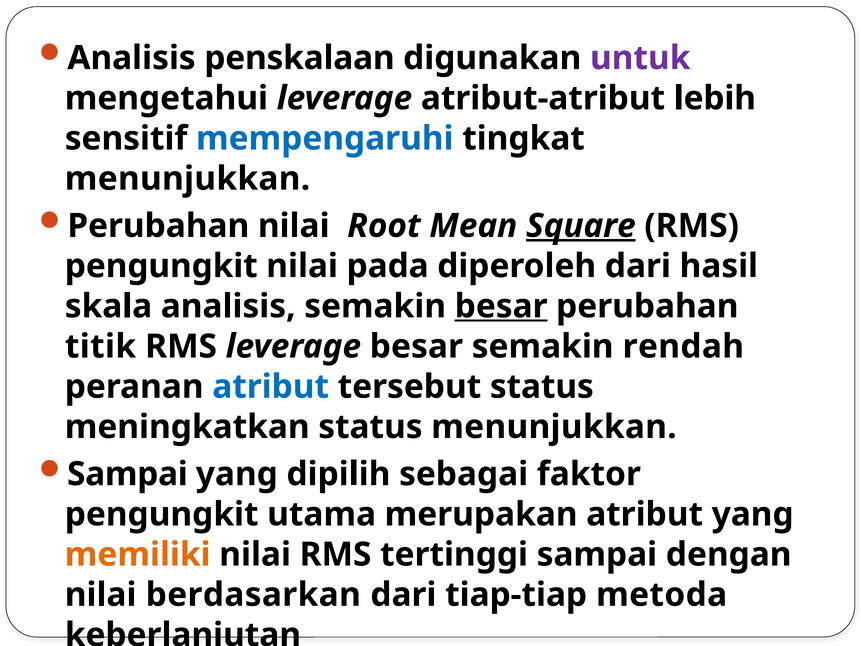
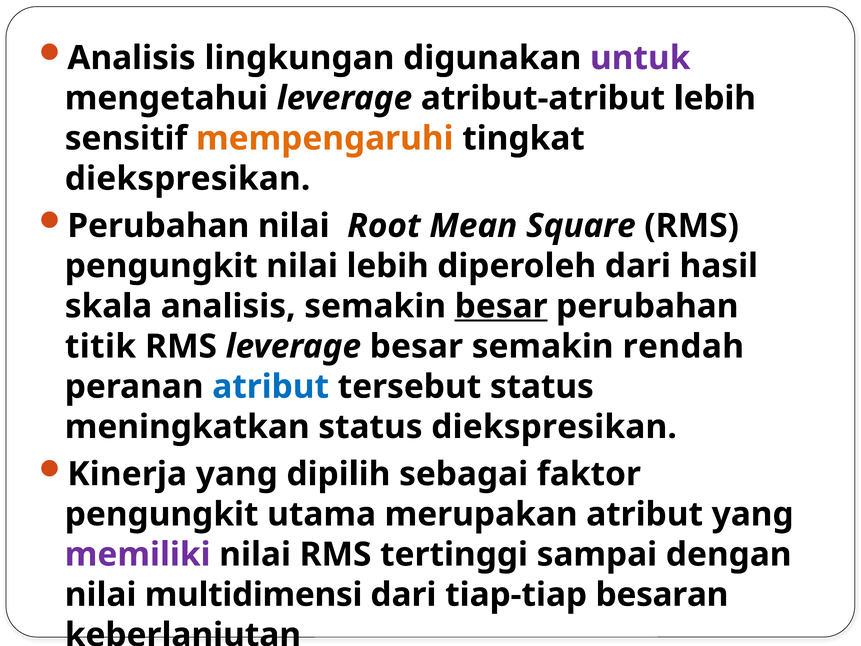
penskalaan: penskalaan -> lingkungan (299, 58)
mempengaruhi colour: blue -> orange (325, 138)
menunjukkan: menunjukkan -> diekspresikan (188, 179)
Square underline: present -> none (581, 226)
nilai pada: pada -> lebih (388, 266)
status menunjukkan: menunjukkan -> diekspresikan (554, 427)
Sampai: Sampai -> Kinerja (127, 474)
memiliki colour: orange -> purple (138, 554)
berdasarkan: berdasarkan -> multidimensi (254, 595)
metoda: metoda -> besaran (662, 595)
